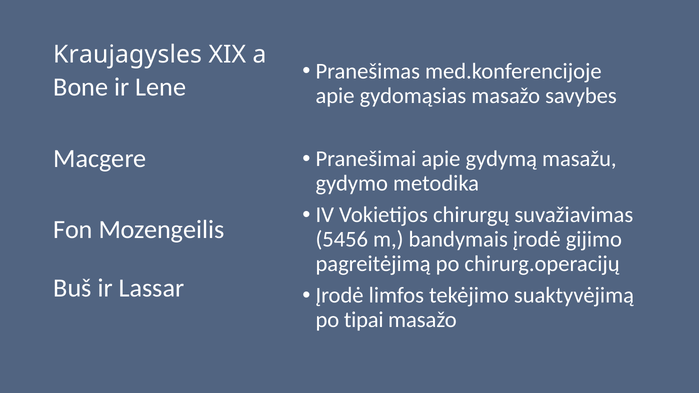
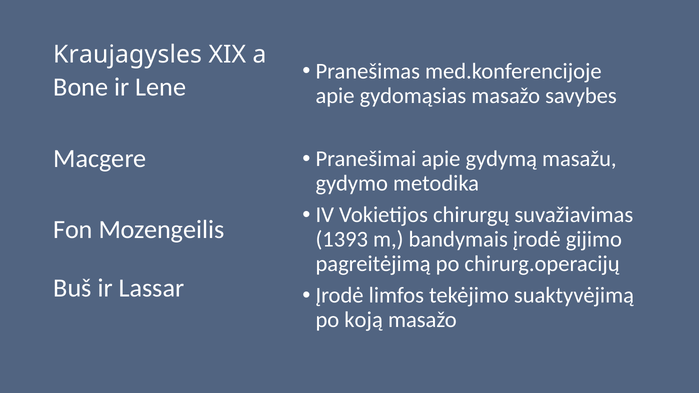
5456: 5456 -> 1393 (342, 240)
tipai: tipai -> koją (364, 320)
